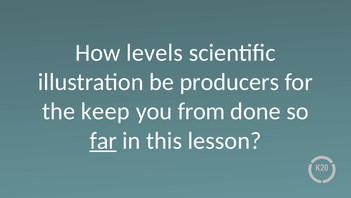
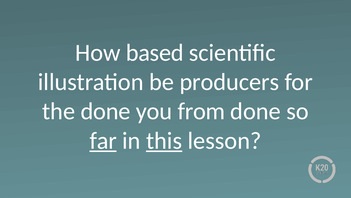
levels: levels -> based (155, 53)
the keep: keep -> done (106, 111)
this underline: none -> present (164, 140)
